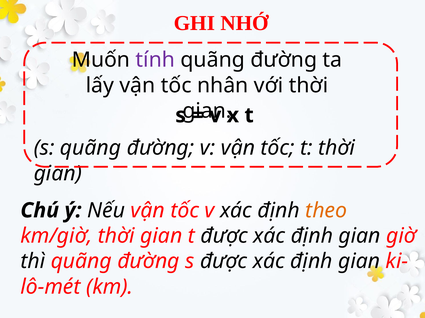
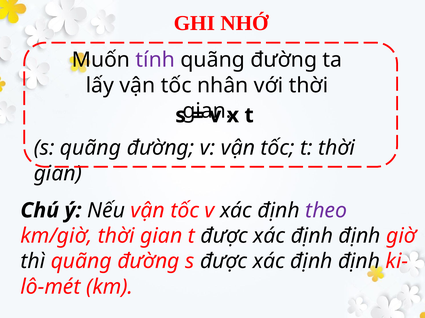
theo colour: orange -> purple (326, 211)
gian: gian -> định (360, 236)
gian: gian -> định (359, 262)
